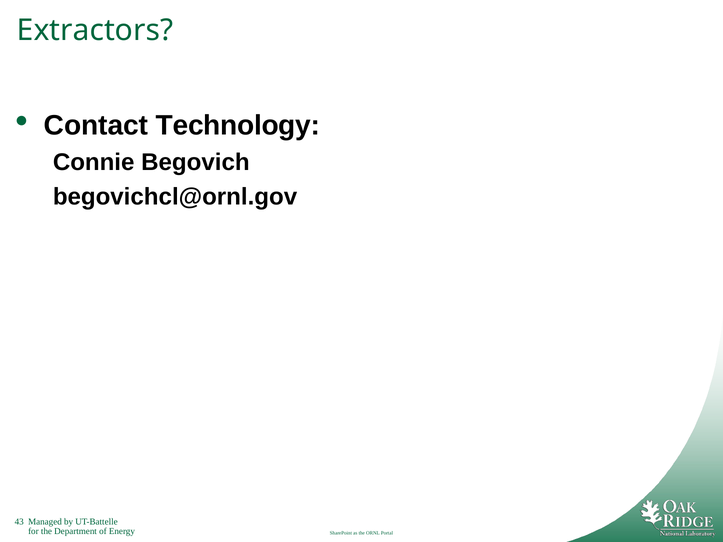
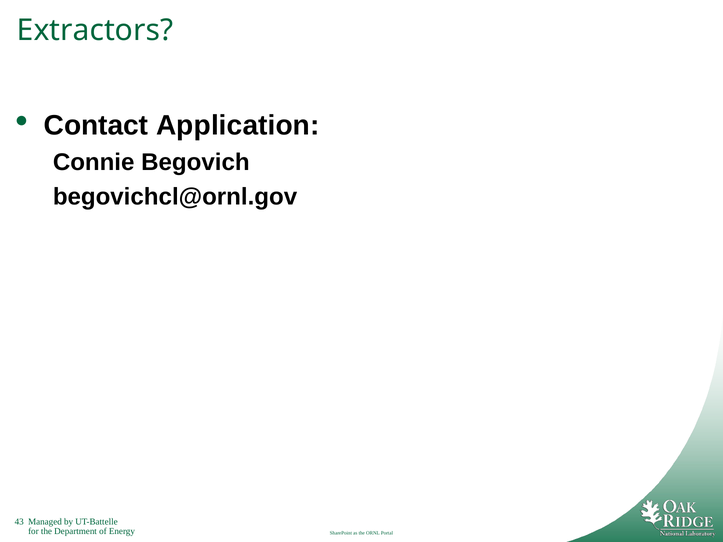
Technology: Technology -> Application (238, 126)
